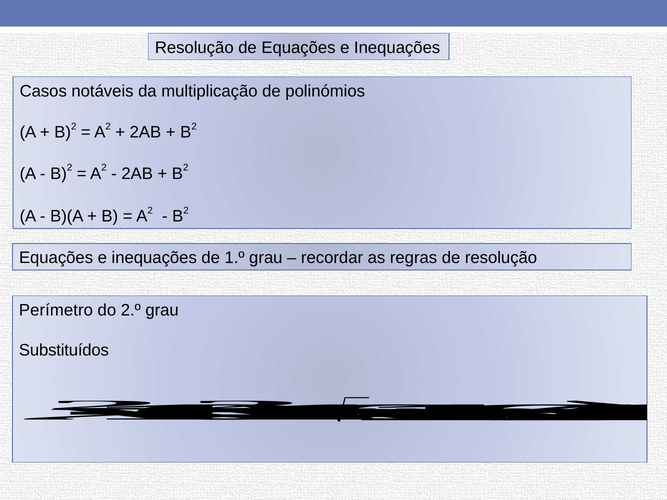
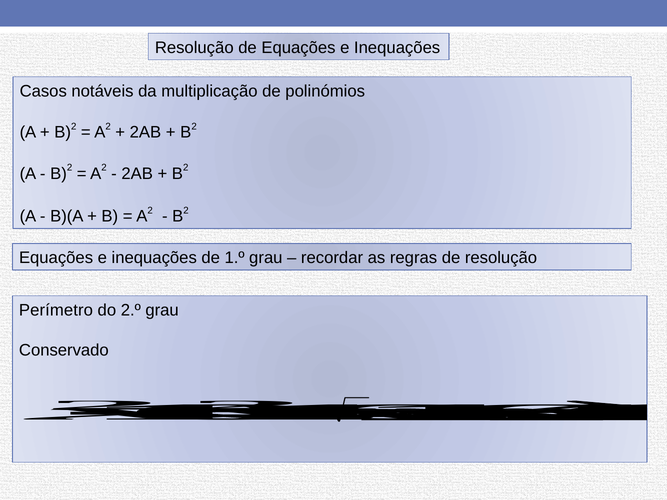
Substituídos: Substituídos -> Conservado (64, 350)
